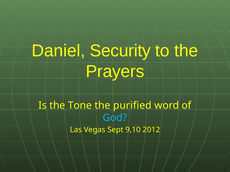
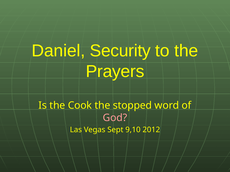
Tone: Tone -> Cook (80, 106)
purified: purified -> stopped (132, 106)
God colour: light blue -> pink (115, 118)
